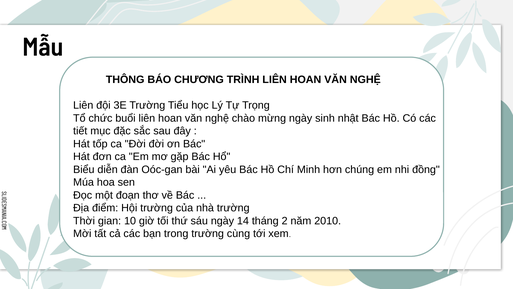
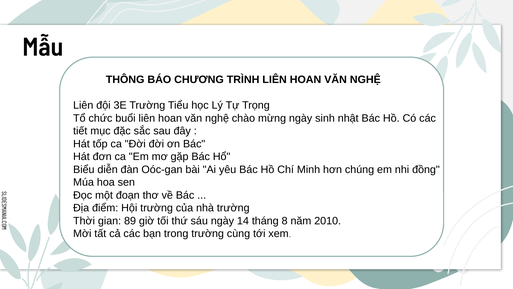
10: 10 -> 89 (130, 221)
2: 2 -> 8 (285, 221)
